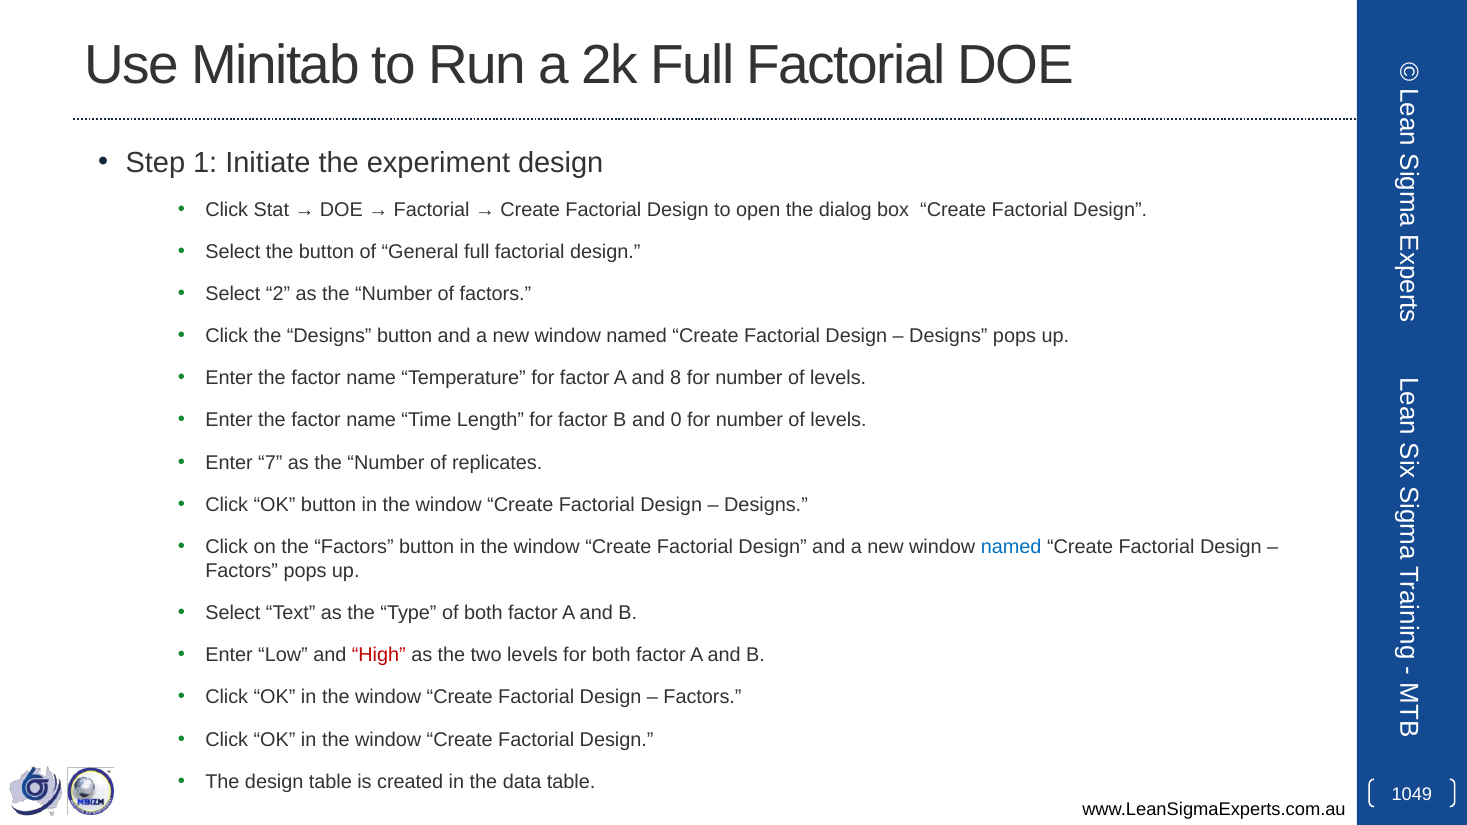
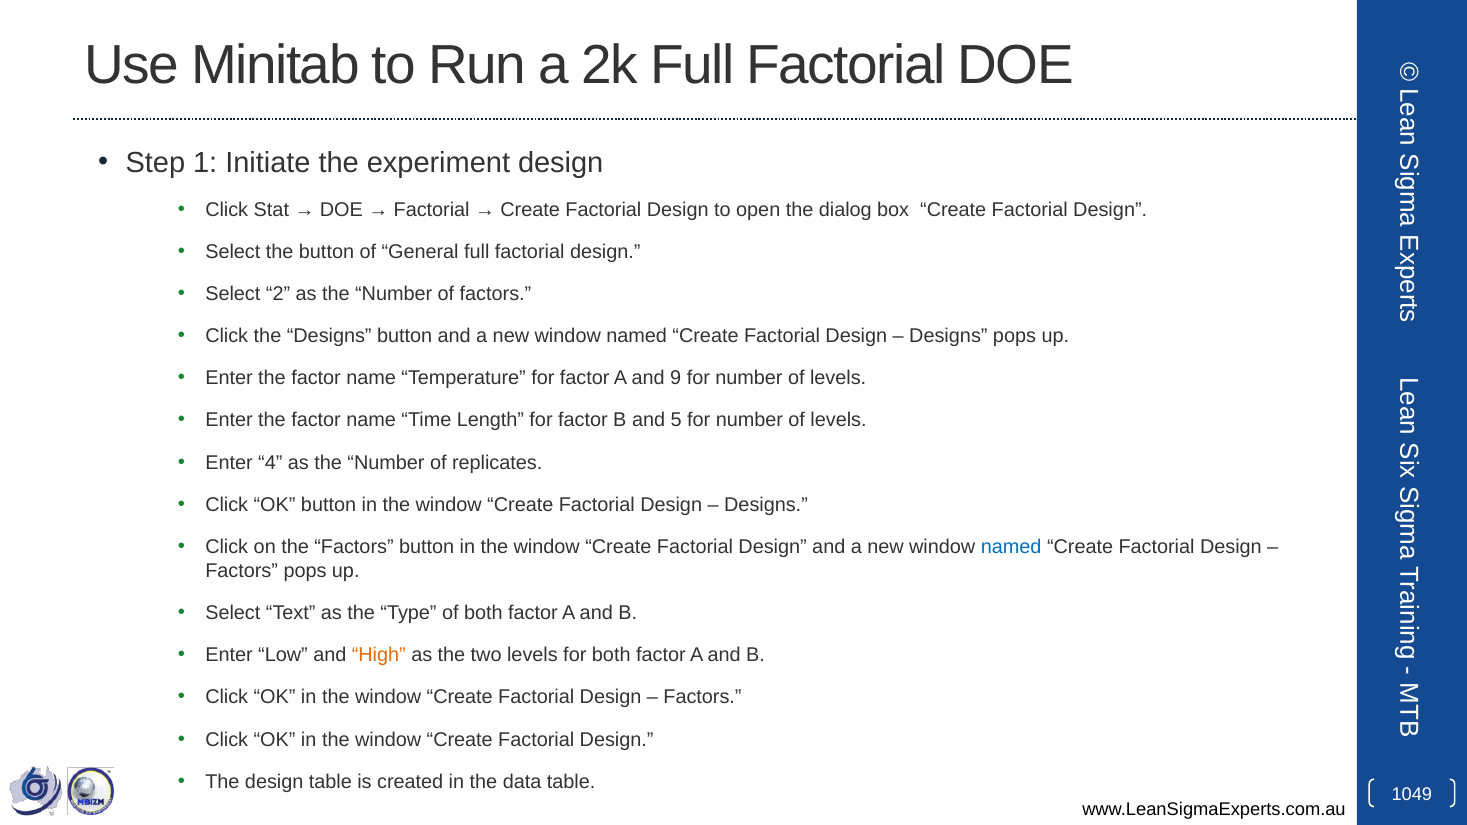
8: 8 -> 9 (676, 378)
0: 0 -> 5 (676, 420)
7: 7 -> 4 (270, 463)
High colour: red -> orange (379, 655)
